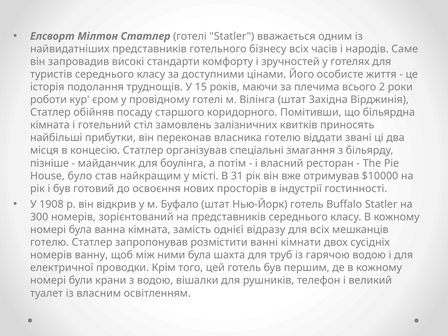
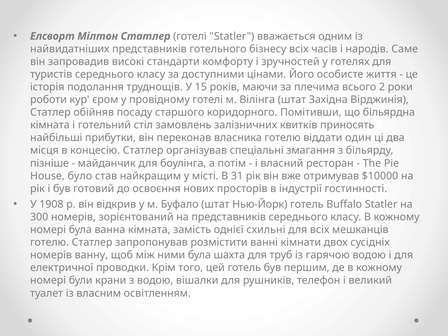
звані: звані -> один (358, 138)
відразу: відразу -> схильні (266, 230)
